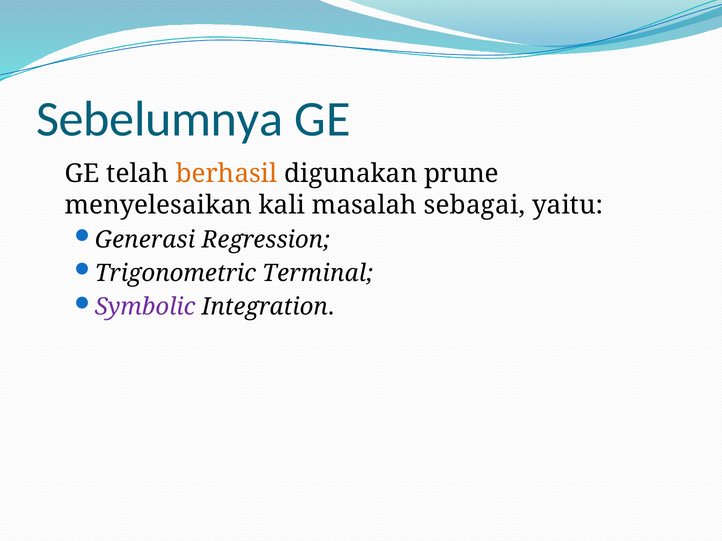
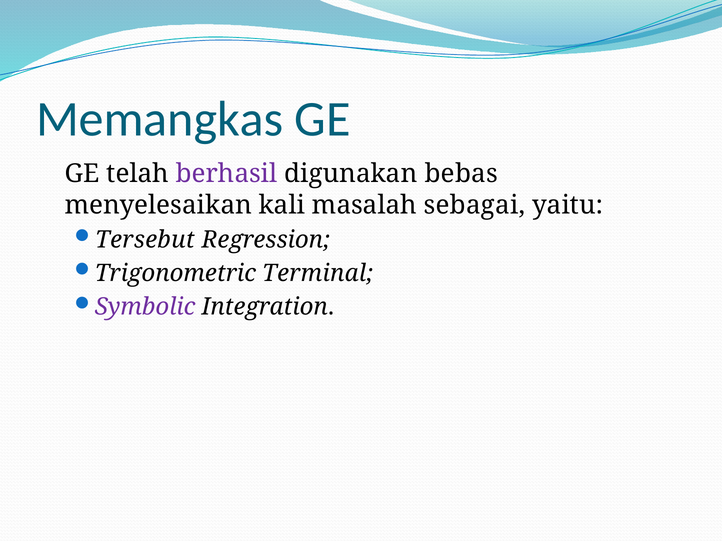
Sebelumnya: Sebelumnya -> Memangkas (160, 119)
berhasil colour: orange -> purple (227, 174)
prune: prune -> bebas (461, 174)
Generasi: Generasi -> Tersebut (145, 240)
